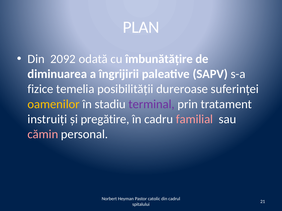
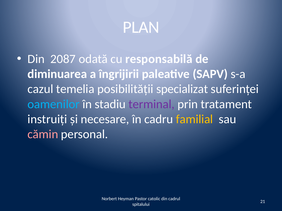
2092: 2092 -> 2087 (63, 59)
îmbunătățire: îmbunătățire -> responsabilă (159, 59)
fizice: fizice -> cazul (40, 89)
dureroase: dureroase -> specializat (182, 89)
oamenilor colour: yellow -> light blue (54, 104)
pregătire: pregătire -> necesare (105, 119)
familial colour: pink -> yellow (194, 119)
